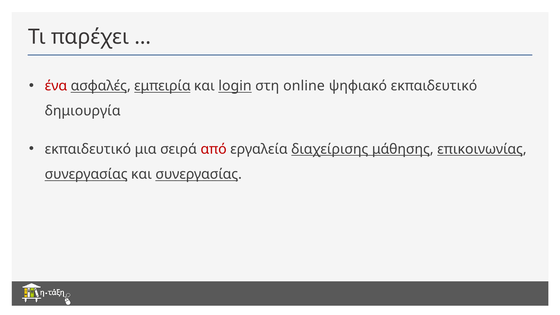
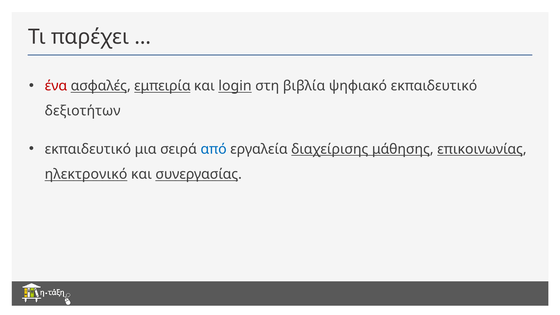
online: online -> βιβλία (304, 86)
δημιουργία: δημιουργία -> δεξιοτήτων (83, 111)
από colour: red -> blue (214, 149)
συνεργασίας: συνεργασίας -> ηλεκτρονικό (86, 174)
